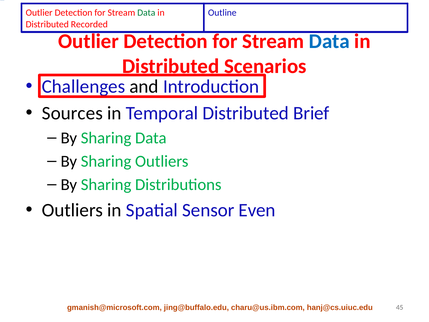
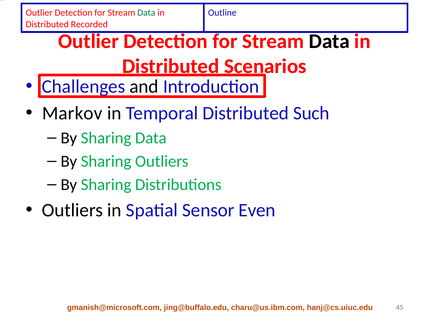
Data colour: blue -> black (329, 41)
Sources: Sources -> Markov (72, 113)
Brief: Brief -> Such (311, 113)
